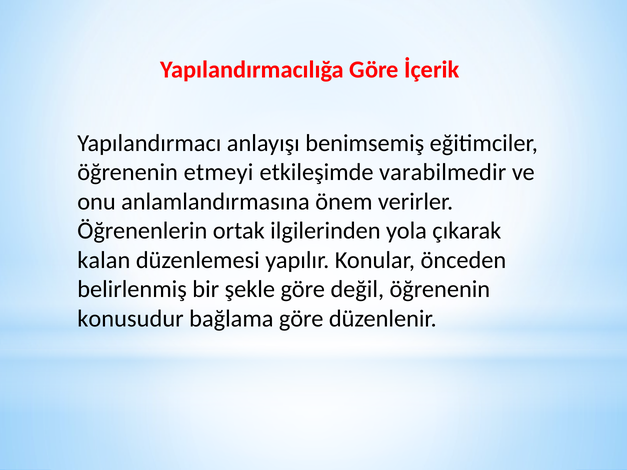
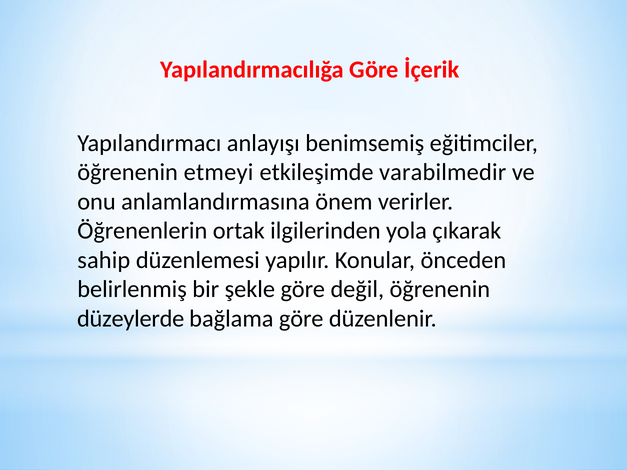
kalan: kalan -> sahip (104, 260)
konusudur: konusudur -> düzeylerde (131, 319)
